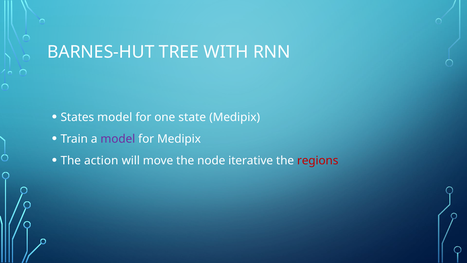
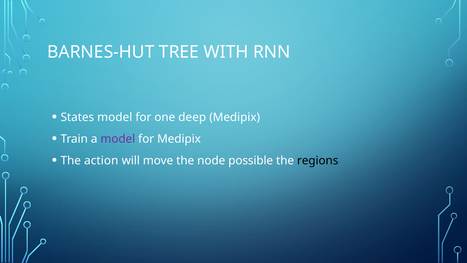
state: state -> deep (192, 117)
iterative: iterative -> possible (251, 160)
regions colour: red -> black (318, 160)
